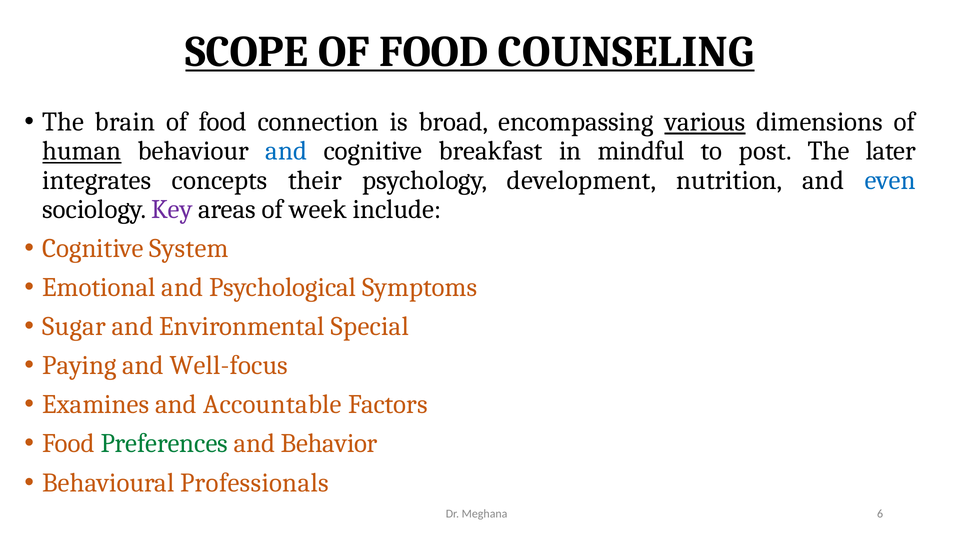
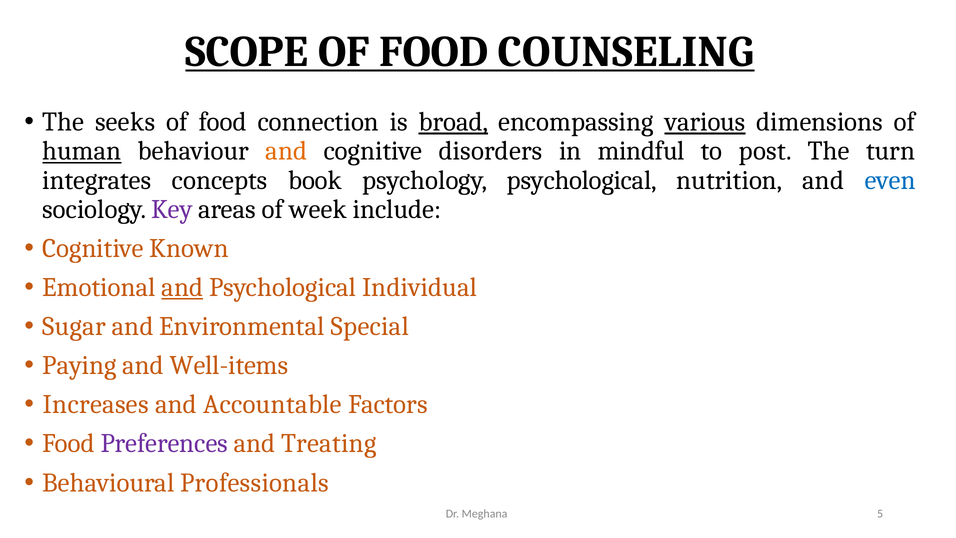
brain: brain -> seeks (125, 122)
broad underline: none -> present (453, 122)
and colour: blue -> orange (286, 151)
breakfast: breakfast -> disorders (491, 151)
later: later -> turn (891, 151)
their: their -> book (315, 180)
psychology development: development -> psychological (582, 180)
System: System -> Known (189, 248)
and underline: none -> present (182, 287)
Symptoms: Symptoms -> Individual (420, 287)
Well-focus: Well-focus -> Well-items (229, 365)
Examines: Examines -> Increases (96, 404)
Preferences colour: green -> purple (164, 443)
Behavior: Behavior -> Treating (329, 443)
6: 6 -> 5 (880, 513)
